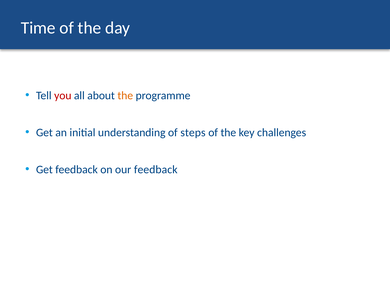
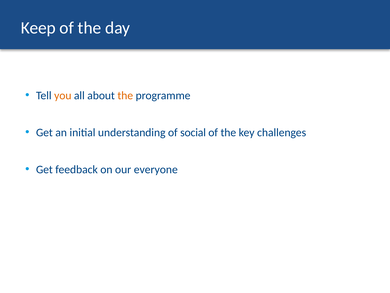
Time: Time -> Keep (38, 28)
you colour: red -> orange (63, 95)
steps: steps -> social (193, 132)
our feedback: feedback -> everyone (156, 169)
